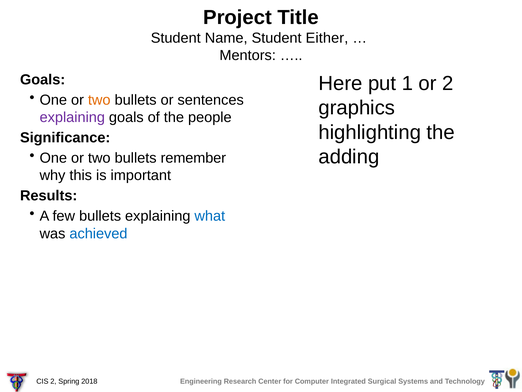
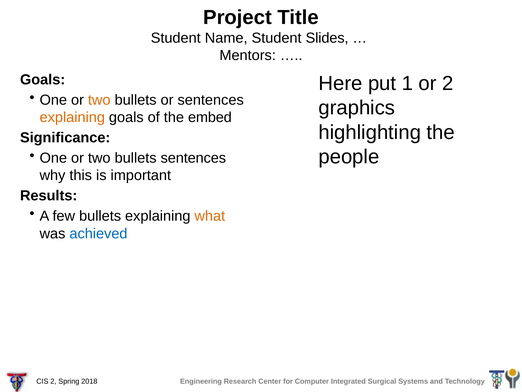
Either: Either -> Slides (327, 38)
explaining colour: purple -> orange (72, 117)
people: people -> embed (210, 117)
adding: adding -> people (349, 157)
bullets remember: remember -> sentences (193, 158)
what colour: blue -> orange (210, 216)
